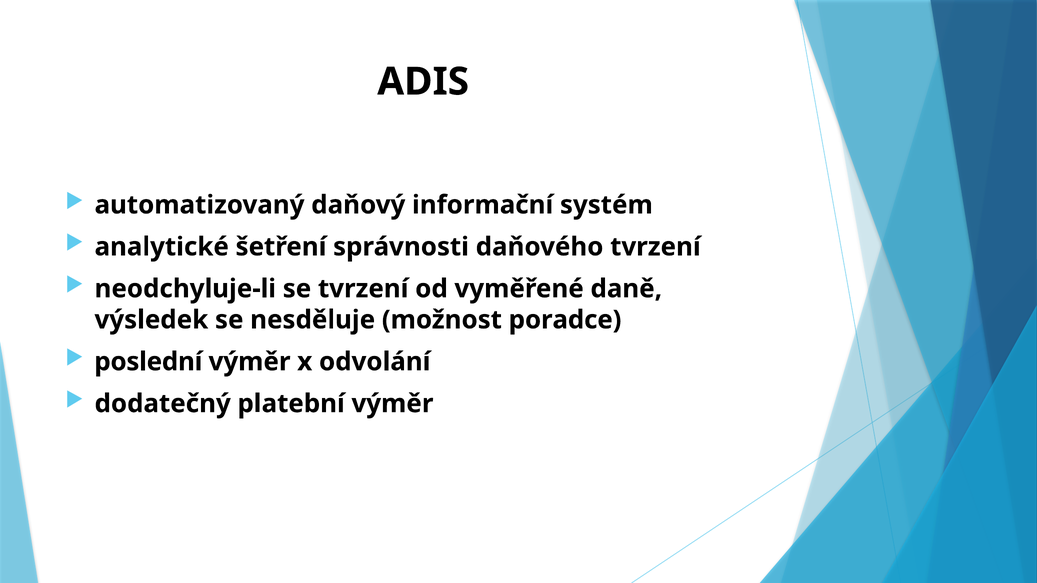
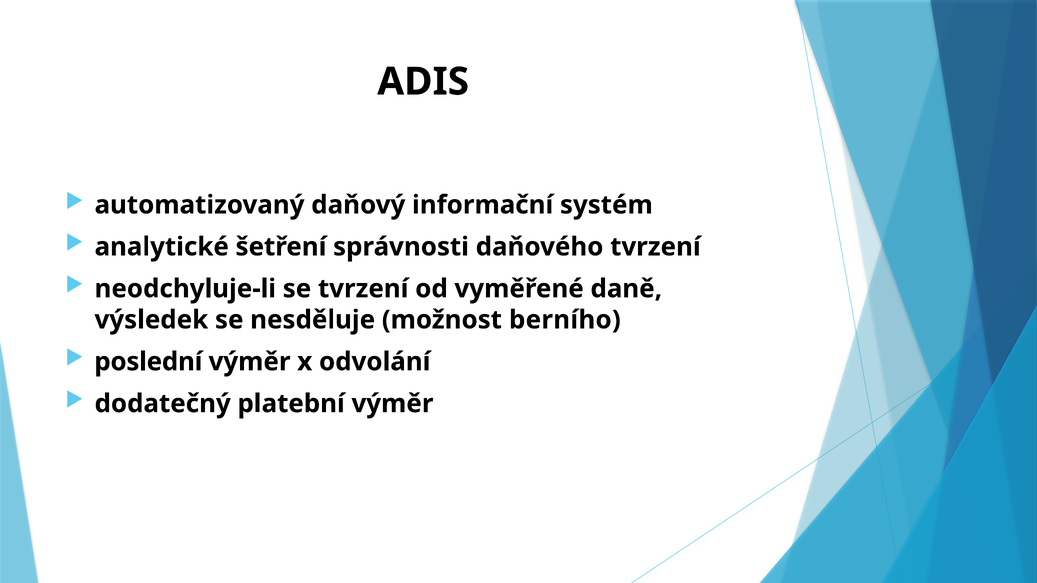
poradce: poradce -> berního (565, 320)
